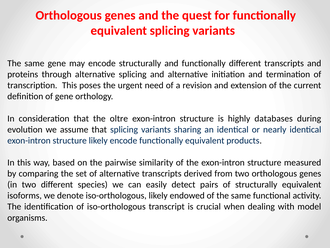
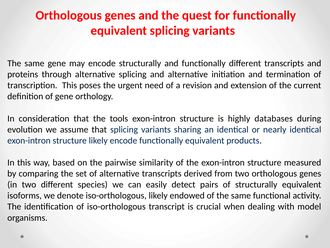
oltre: oltre -> tools (119, 118)
